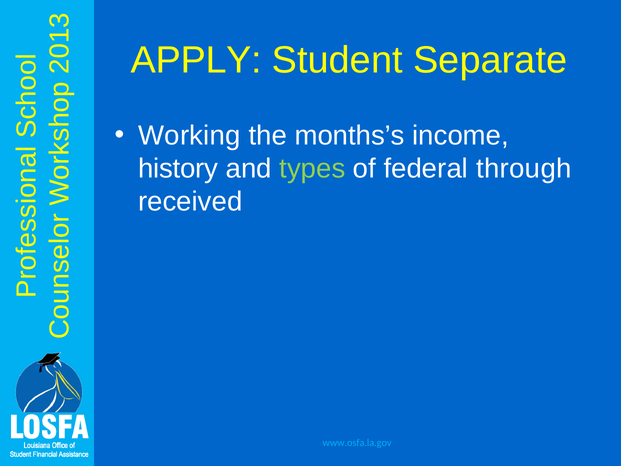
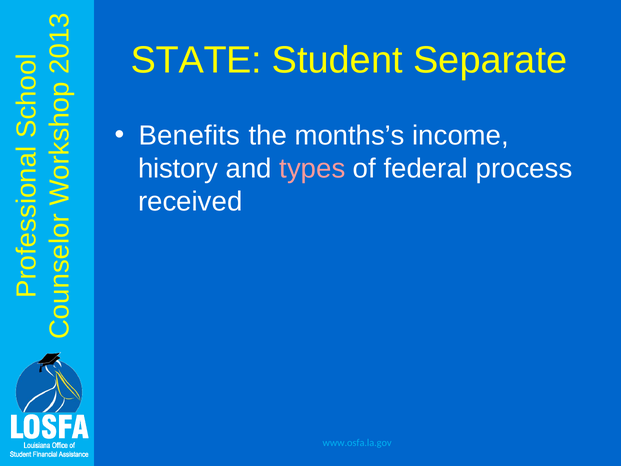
APPLY: APPLY -> STATE (196, 60)
Working: Working -> Benefits (189, 135)
types colour: light green -> pink (312, 169)
through: through -> process (524, 169)
